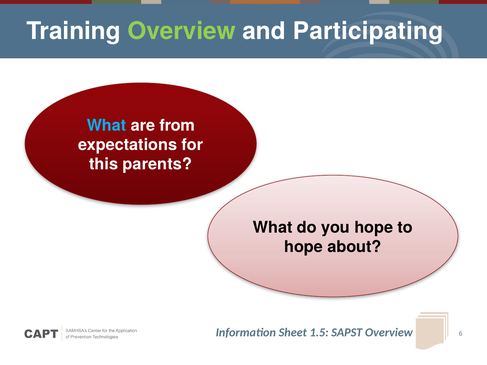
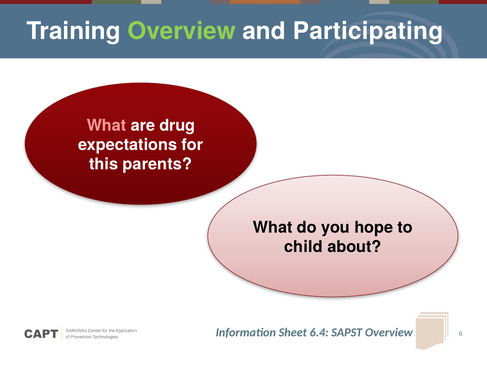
What colour: light blue -> pink (107, 125)
from: from -> drug (177, 125)
hope: hope -> child (303, 247)
1.5: 1.5 -> 6.4 (319, 333)
